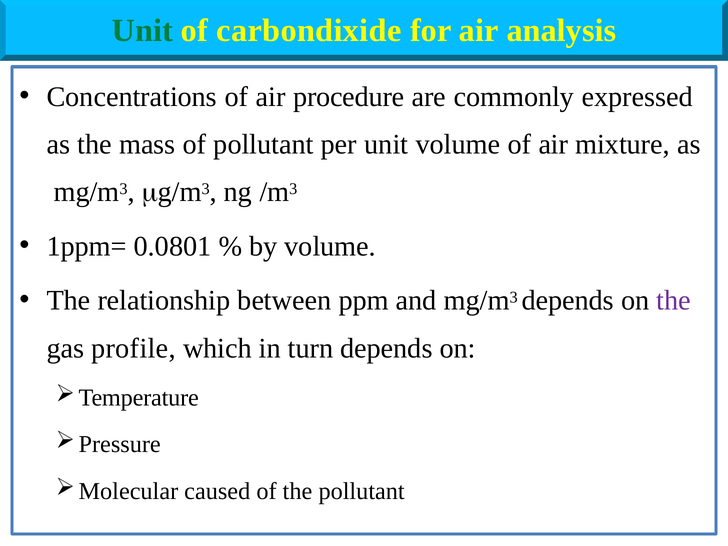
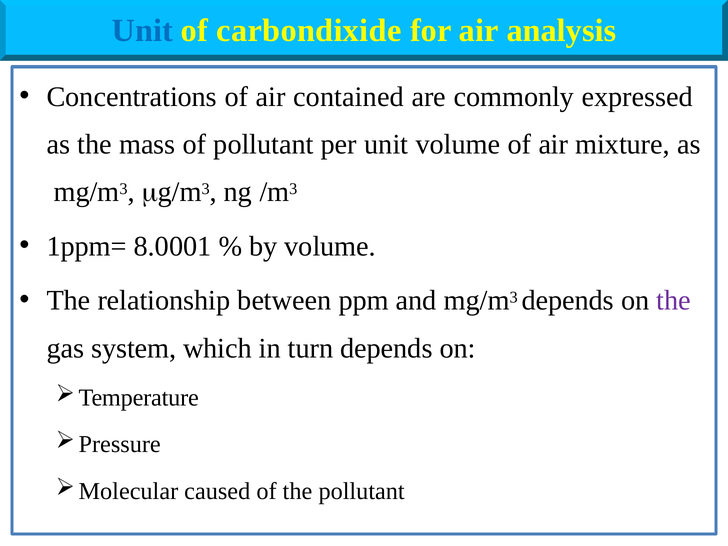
Unit colour: green -> blue (142, 31)
procedure: procedure -> contained (349, 97)
0.0801: 0.0801 -> 8.0001 (173, 246)
profile: profile -> system (134, 348)
